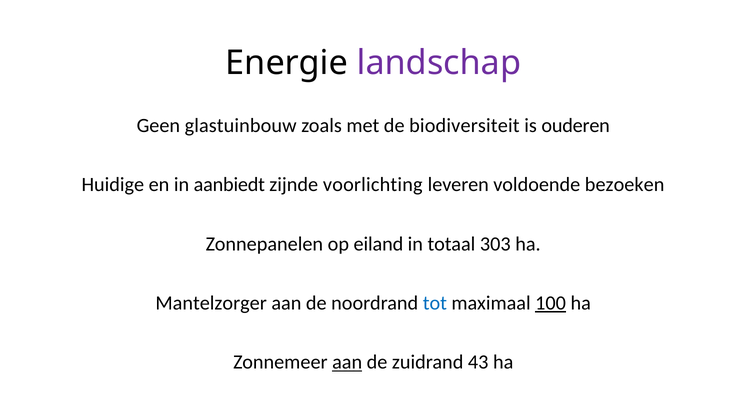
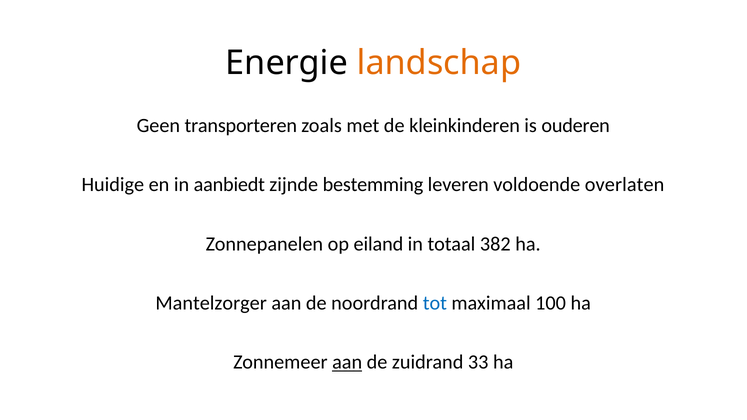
landschap colour: purple -> orange (439, 63)
glastuinbouw: glastuinbouw -> transporteren (241, 125)
biodiversiteit: biodiversiteit -> kleinkinderen (465, 125)
voorlichting: voorlichting -> bestemming (373, 185)
bezoeken: bezoeken -> overlaten (625, 185)
303: 303 -> 382 (495, 244)
100 underline: present -> none (551, 303)
43: 43 -> 33 (478, 362)
